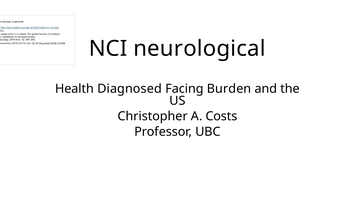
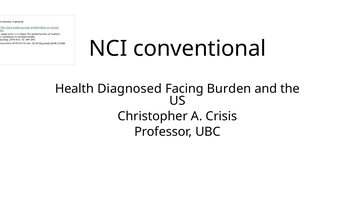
neurological: neurological -> conventional (200, 49)
Costs: Costs -> Crisis (221, 117)
